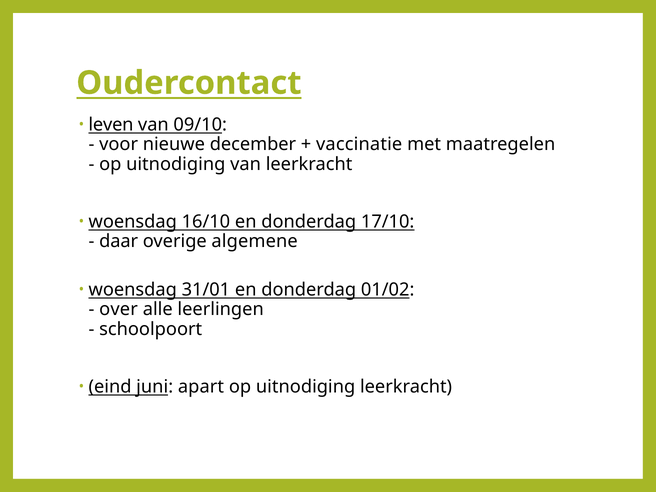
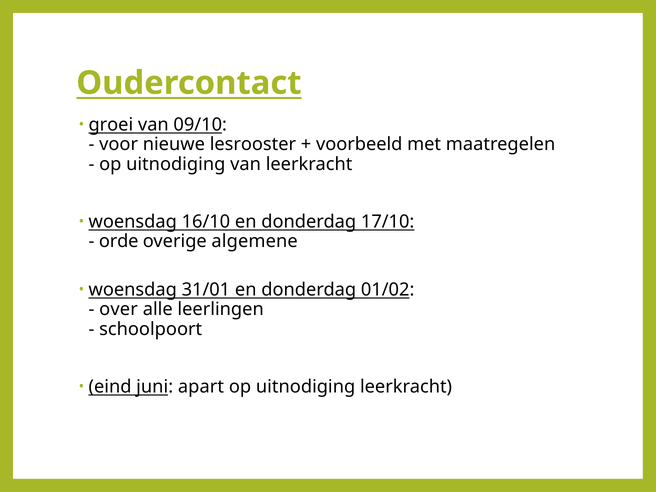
leven: leven -> groei (111, 125)
december: december -> lesrooster (253, 144)
vaccinatie: vaccinatie -> voorbeeld (359, 144)
daar: daar -> orde (119, 241)
